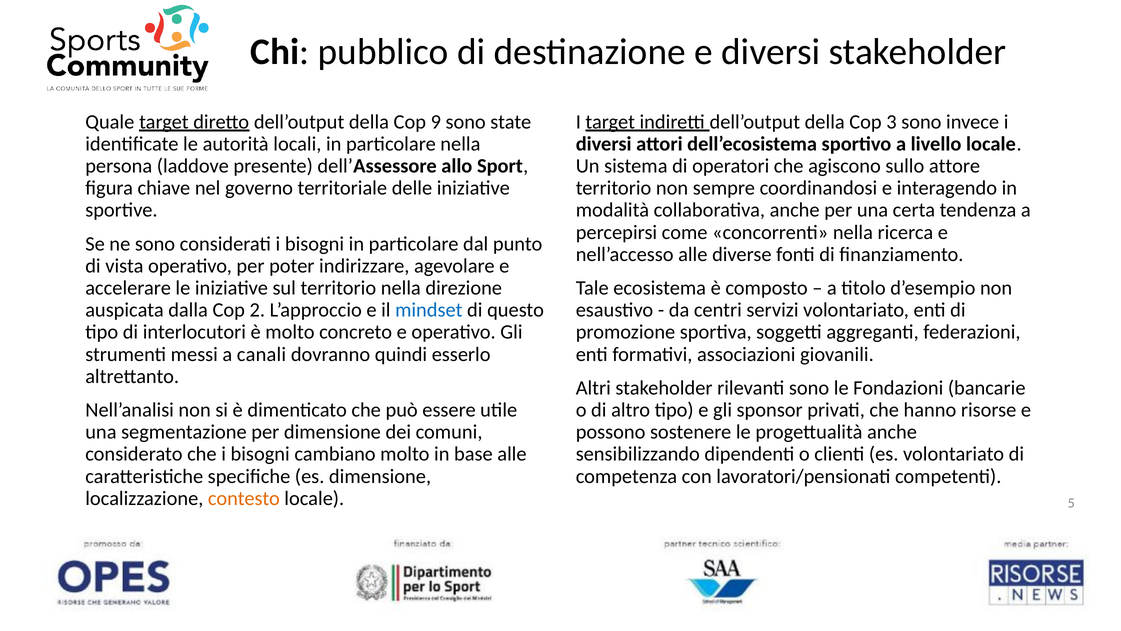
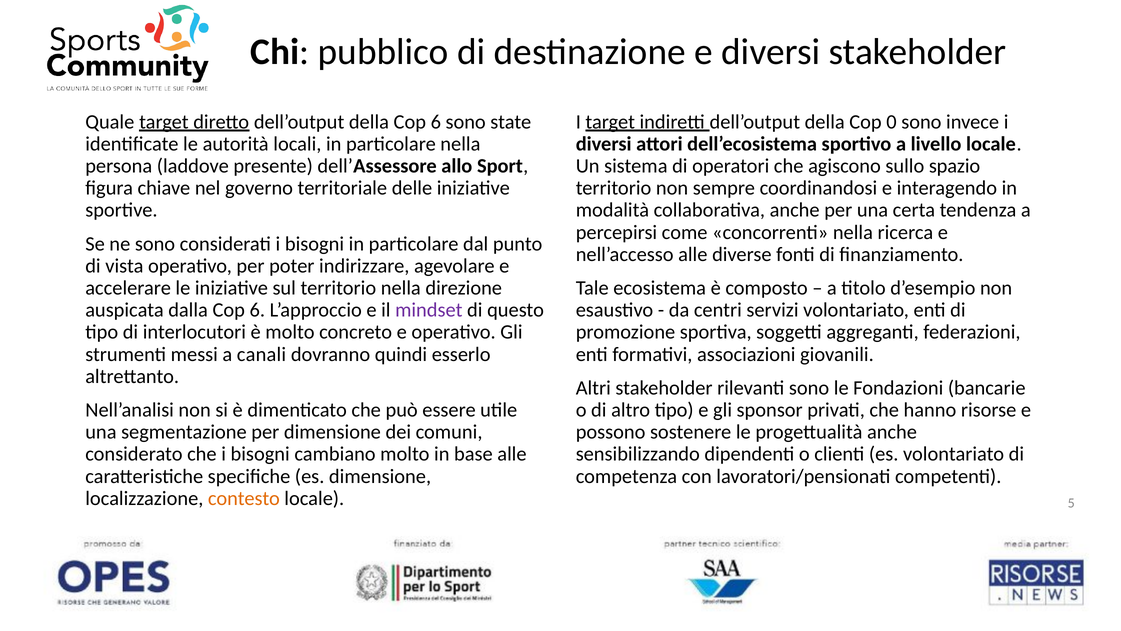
della Cop 9: 9 -> 6 (436, 122)
3: 3 -> 0 (892, 122)
attore: attore -> spazio (955, 166)
dalla Cop 2: 2 -> 6 (257, 310)
mindset colour: blue -> purple (429, 310)
